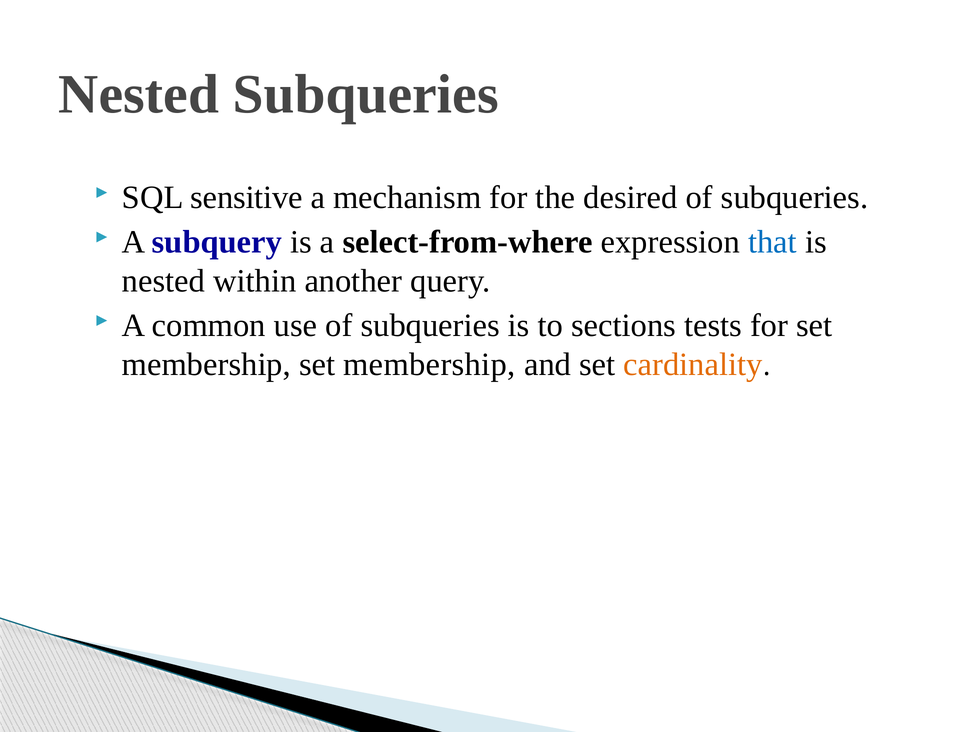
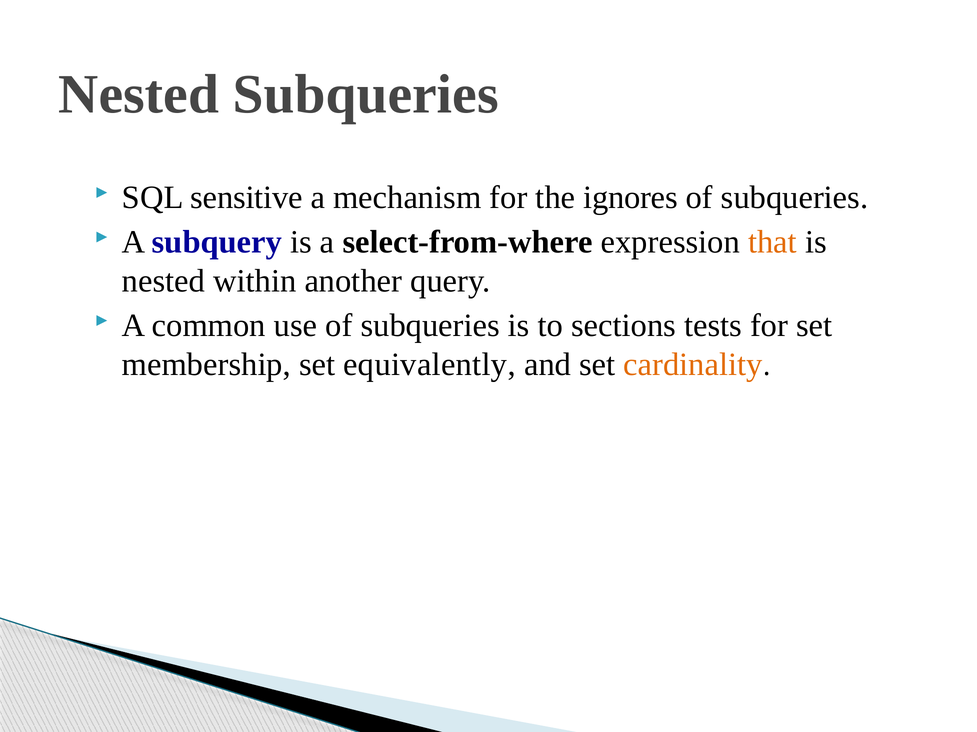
desired: desired -> ignores (631, 198)
that colour: blue -> orange (773, 242)
membership set membership: membership -> equivalently (429, 365)
